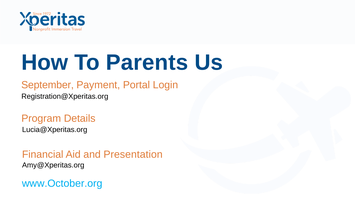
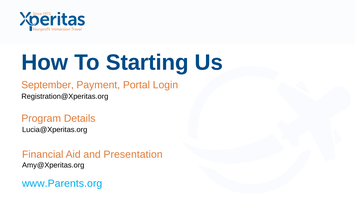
Parents: Parents -> Starting (147, 62)
www.October.org: www.October.org -> www.Parents.org (62, 183)
